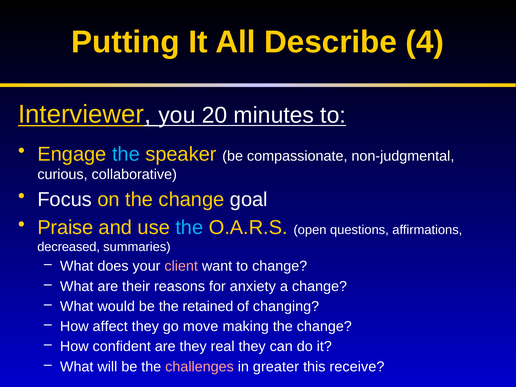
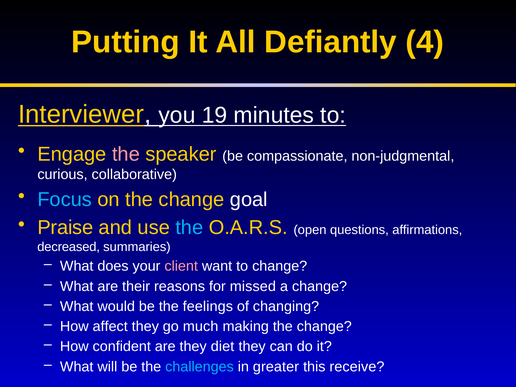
Describe: Describe -> Defiantly (331, 42)
20: 20 -> 19 (215, 115)
the colour: light blue -> pink (126, 154)
Focus colour: white -> light blue (65, 200)
anxiety: anxiety -> missed (253, 286)
retained: retained -> feelings (208, 306)
move: move -> much (201, 326)
real: real -> diet (223, 347)
challenges colour: pink -> light blue (200, 367)
